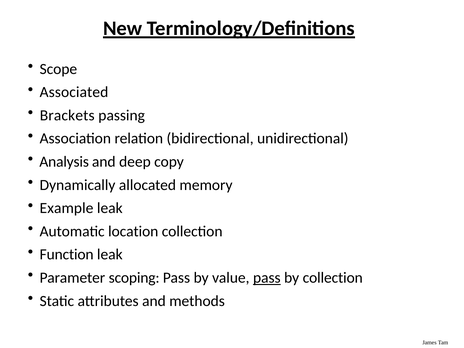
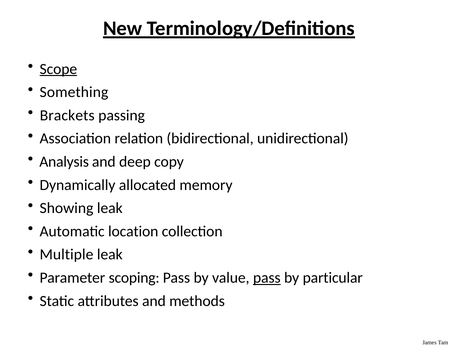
Scope underline: none -> present (58, 69)
Associated: Associated -> Something (74, 92)
Example: Example -> Showing (67, 208)
Function: Function -> Multiple (67, 255)
by collection: collection -> particular (333, 278)
